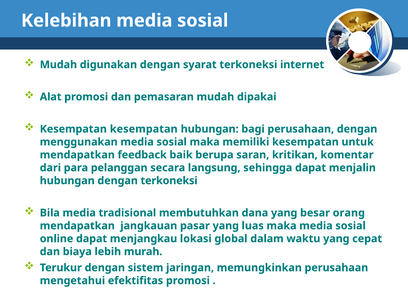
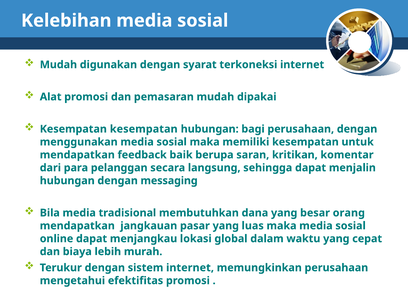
dengan terkoneksi: terkoneksi -> messaging (169, 181)
sistem jaringan: jaringan -> internet (190, 268)
